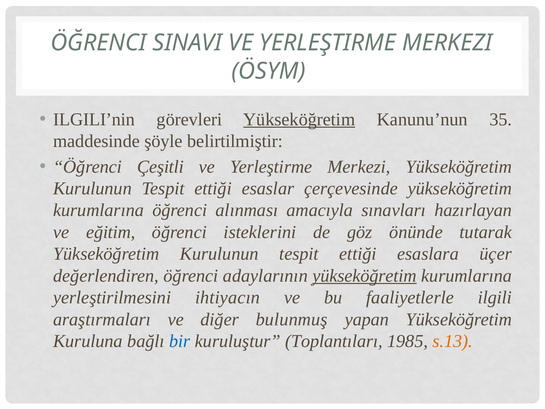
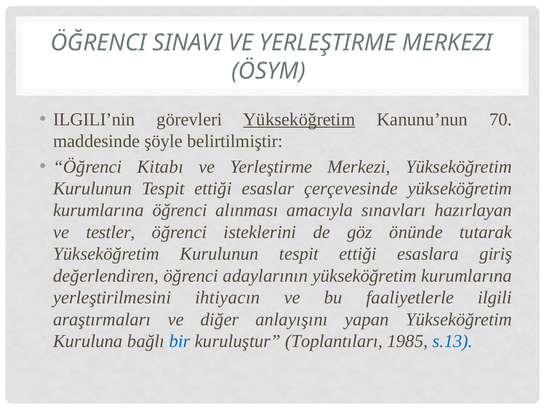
35: 35 -> 70 (501, 119)
Çeşitli: Çeşitli -> Kitabı (160, 167)
eğitim: eğitim -> testler (111, 232)
üçer: üçer -> giriş (496, 254)
yükseköğretim underline: present -> none (365, 276)
bulunmuş: bulunmuş -> anlayışını (292, 319)
s.13 colour: orange -> blue (453, 341)
